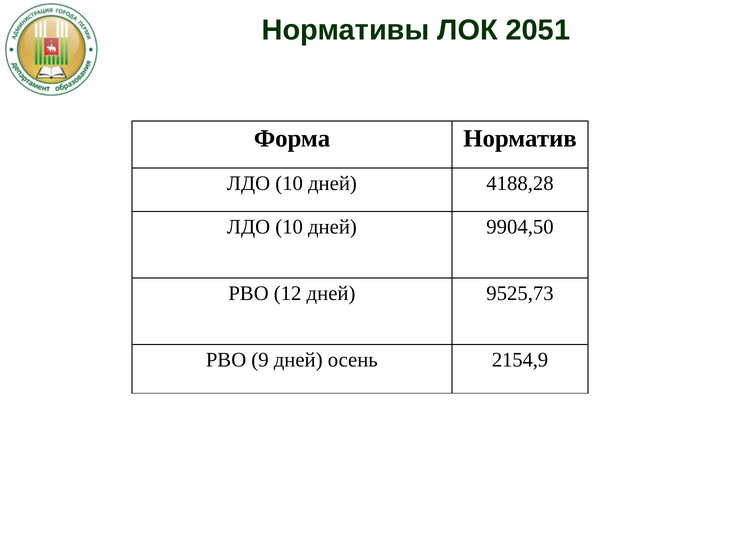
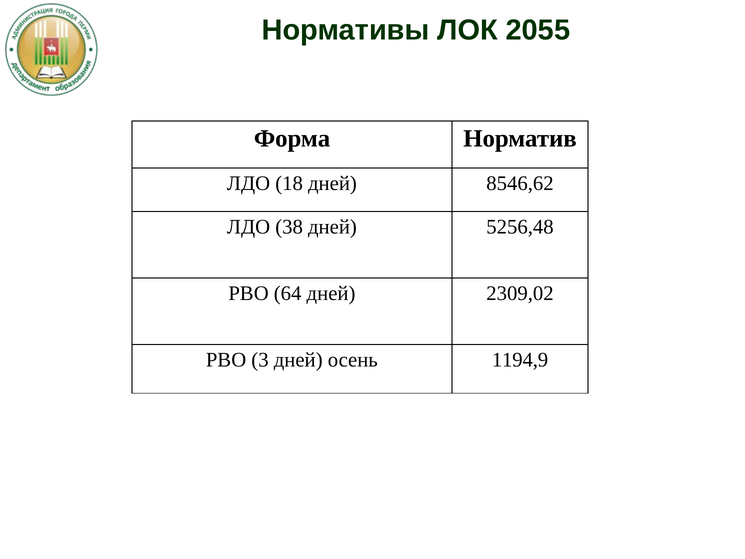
2051: 2051 -> 2055 (538, 30)
10: 10 -> 18 (289, 183)
4188,28: 4188,28 -> 8546,62 (520, 183)
10: 10 -> 38 (289, 227)
9904,50: 9904,50 -> 5256,48 (520, 227)
12: 12 -> 64 (288, 293)
9525,73: 9525,73 -> 2309,02 (520, 293)
9: 9 -> 3 (260, 360)
2154,9: 2154,9 -> 1194,9 (520, 360)
